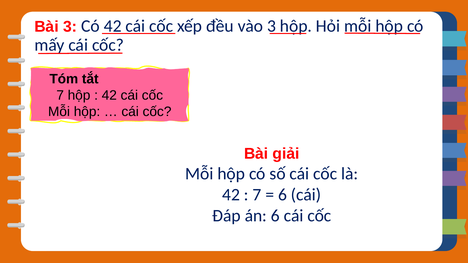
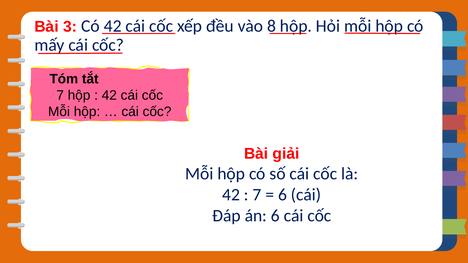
vào 3: 3 -> 8 (271, 26)
